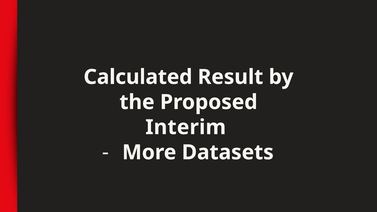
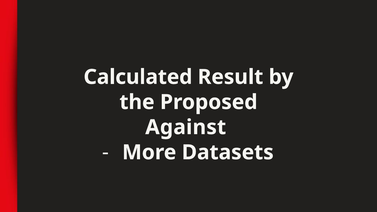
Interim: Interim -> Against (186, 127)
